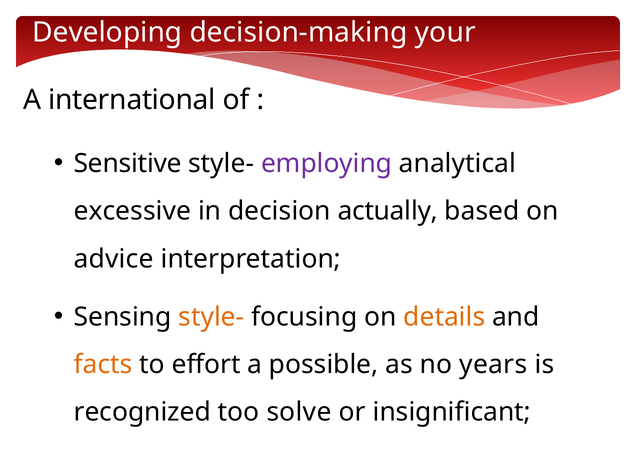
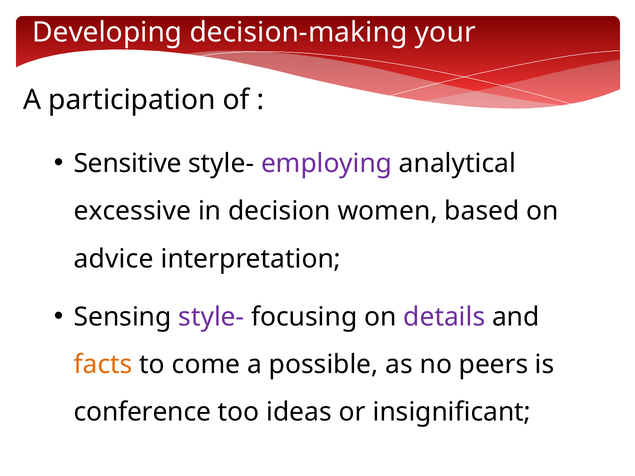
international: international -> participation (132, 100)
actually: actually -> women (388, 211)
style- colour: orange -> purple (211, 317)
details colour: orange -> purple (444, 317)
effort: effort -> come (206, 365)
years: years -> peers (494, 365)
recognized: recognized -> conference (142, 412)
solve: solve -> ideas (299, 412)
